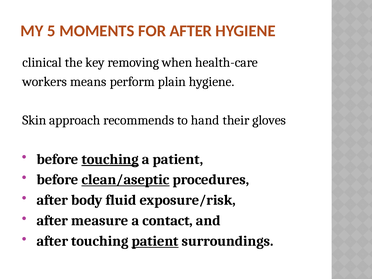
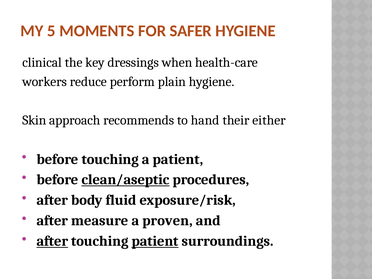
FOR AFTER: AFTER -> SAFER (191, 31)
removing: removing -> dressings (133, 62)
means: means -> reduce (88, 82)
gloves: gloves -> either (269, 120)
touching underline: present -> none (110, 159)
contact: contact -> proven (167, 221)
after underline: none -> present (52, 241)
